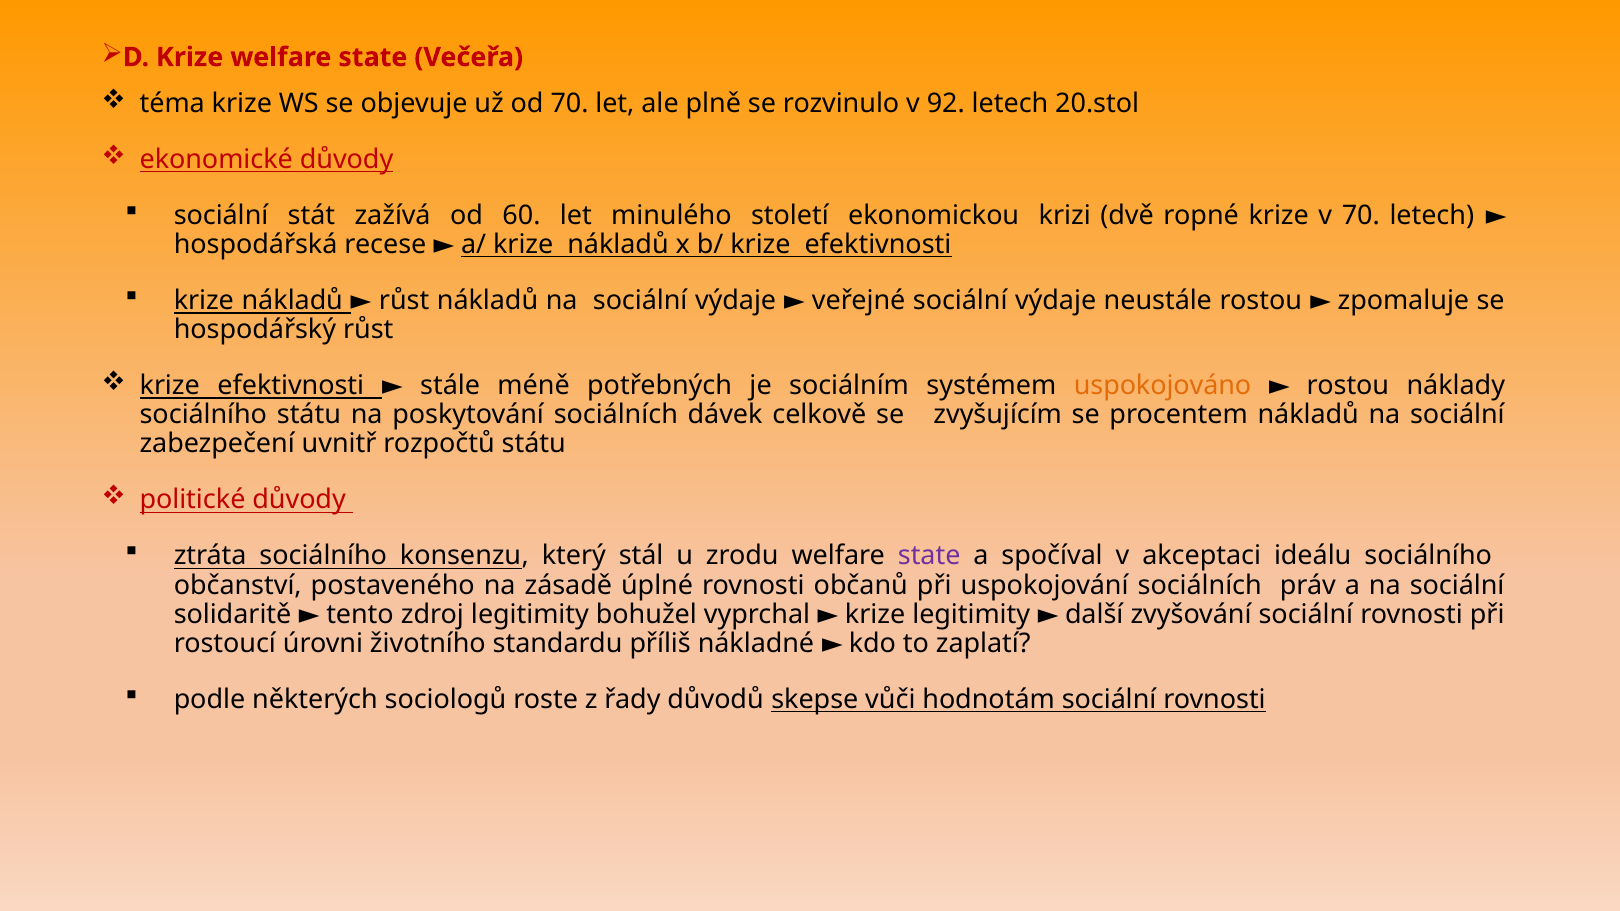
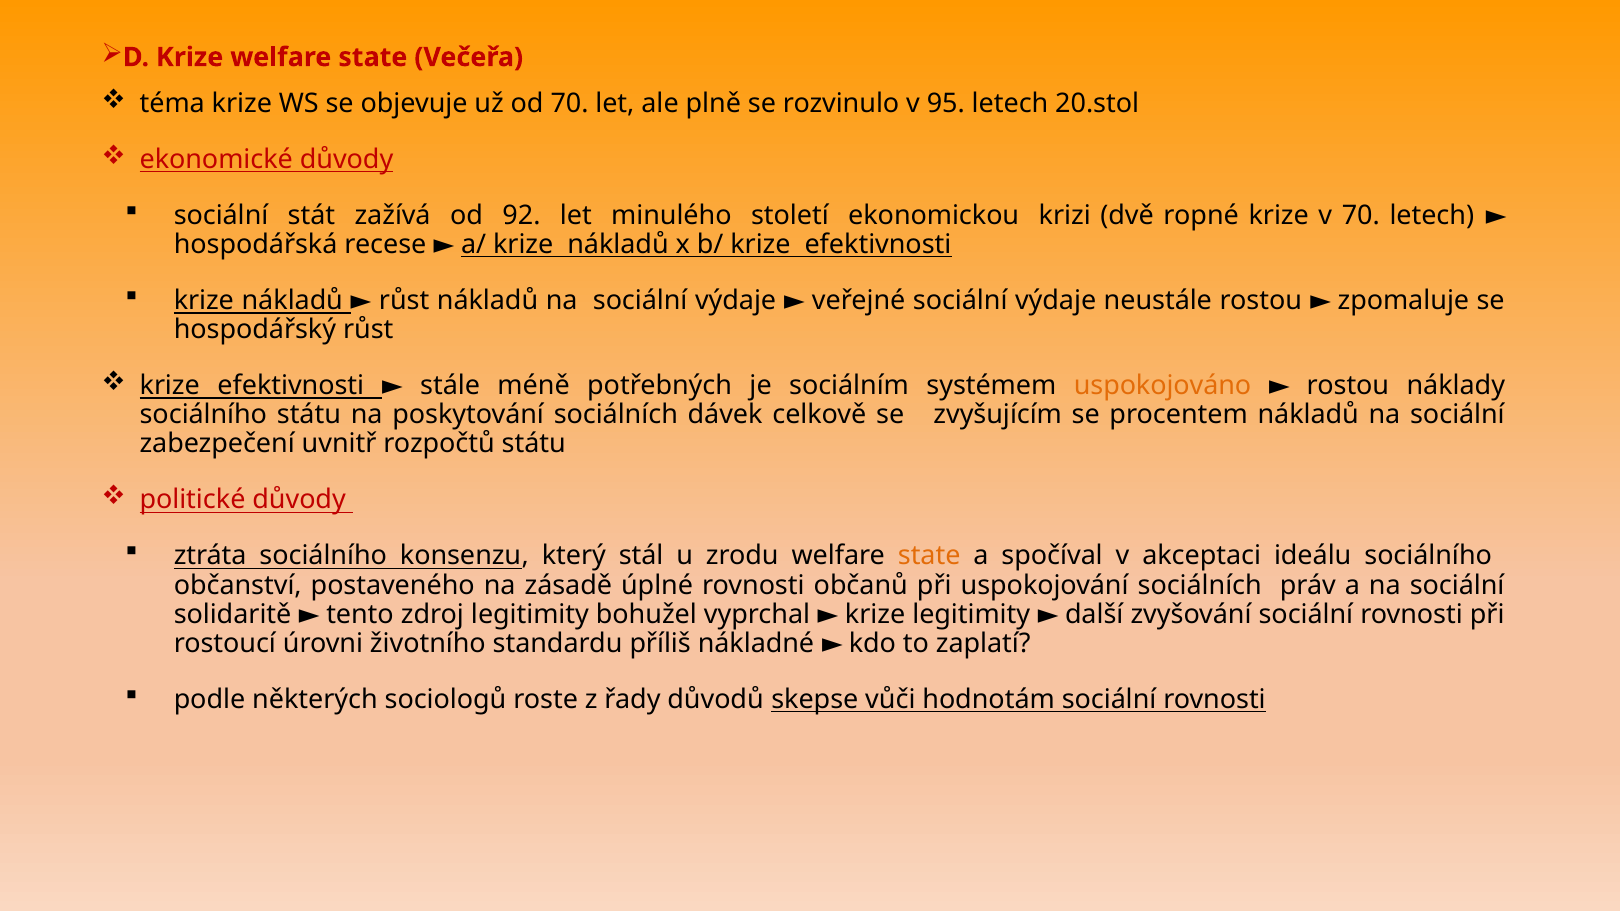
92: 92 -> 95 (946, 103)
60: 60 -> 92 (522, 215)
state colour: purple -> orange (929, 556)
